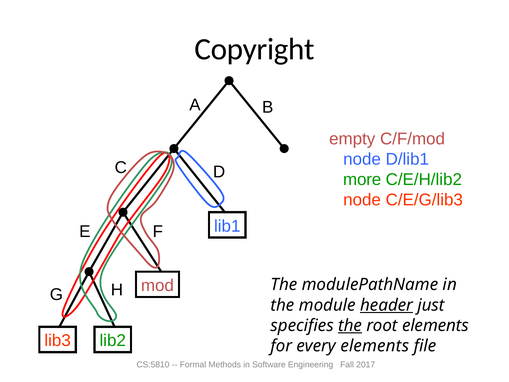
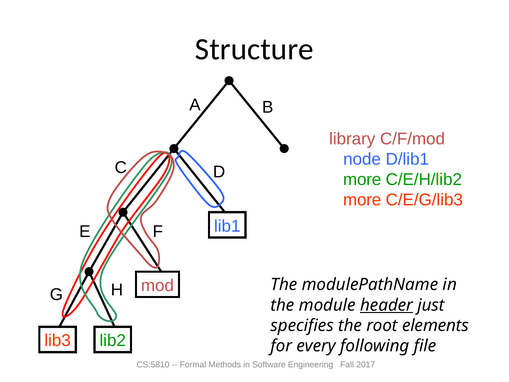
Copyright: Copyright -> Structure (254, 49)
empty: empty -> library (352, 139)
node: node -> more (362, 200)
the underline: present -> none (350, 325)
every elements: elements -> following (375, 346)
